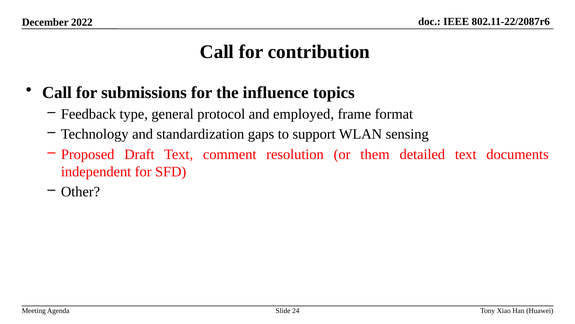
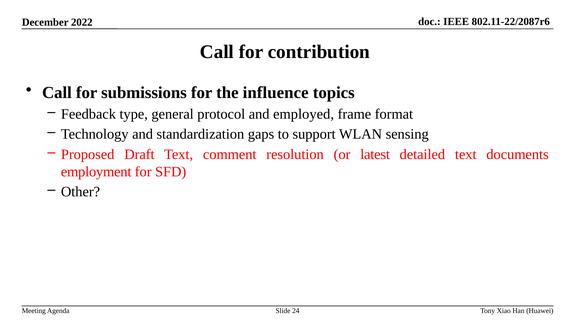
them: them -> latest (375, 154)
independent: independent -> employment (96, 171)
